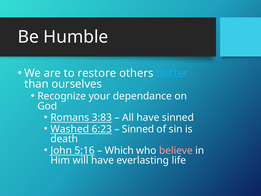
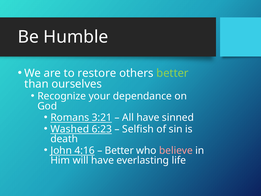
better colour: light blue -> light green (172, 73)
3:83: 3:83 -> 3:21 (102, 117)
Sinned: Sinned -> Selfish (138, 129)
5:16: 5:16 -> 4:16 (85, 150)
Which: Which -> Better (119, 150)
